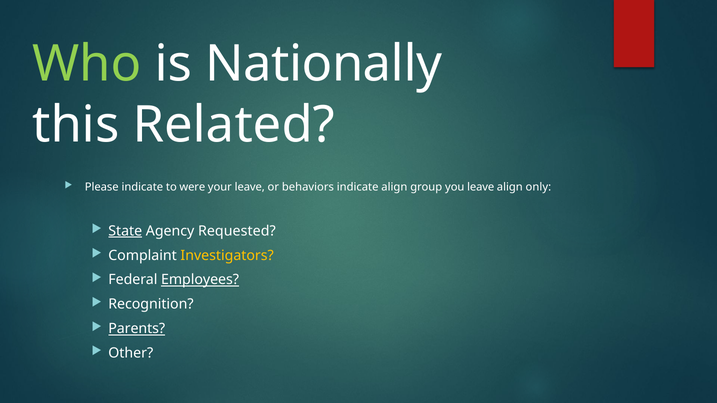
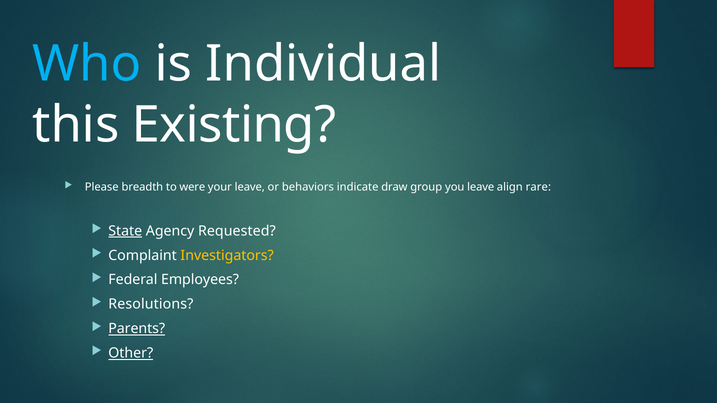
Who colour: light green -> light blue (87, 64)
Nationally: Nationally -> Individual (323, 64)
Related: Related -> Existing (234, 125)
Please indicate: indicate -> breadth (142, 187)
indicate align: align -> draw (394, 187)
only: only -> rare (538, 187)
Employees underline: present -> none (200, 280)
Recognition: Recognition -> Resolutions (151, 305)
Other underline: none -> present (131, 354)
